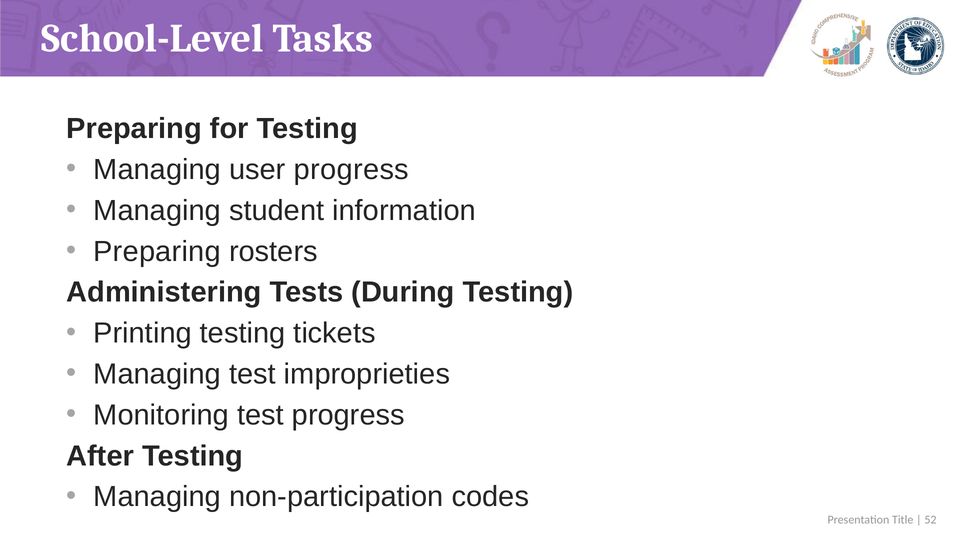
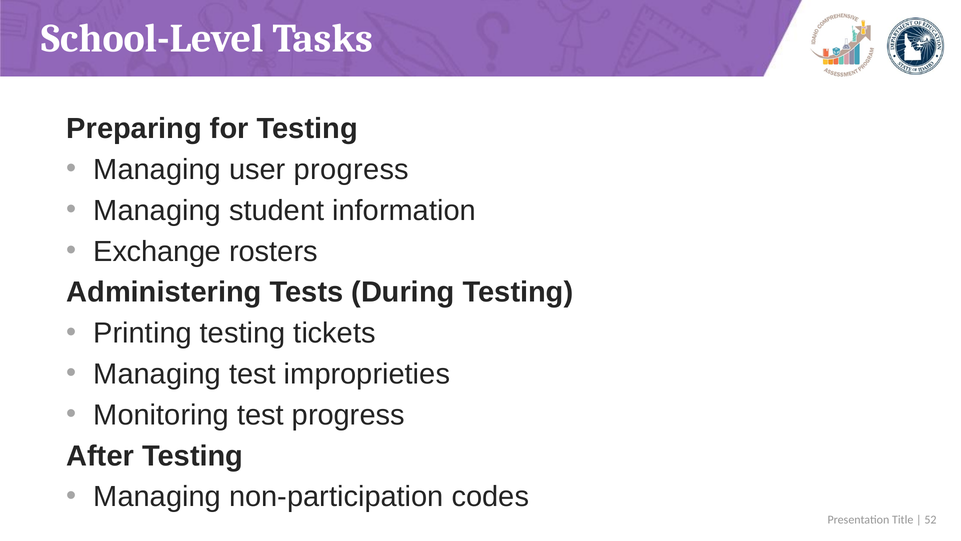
Preparing: Preparing -> Exchange (157, 251)
